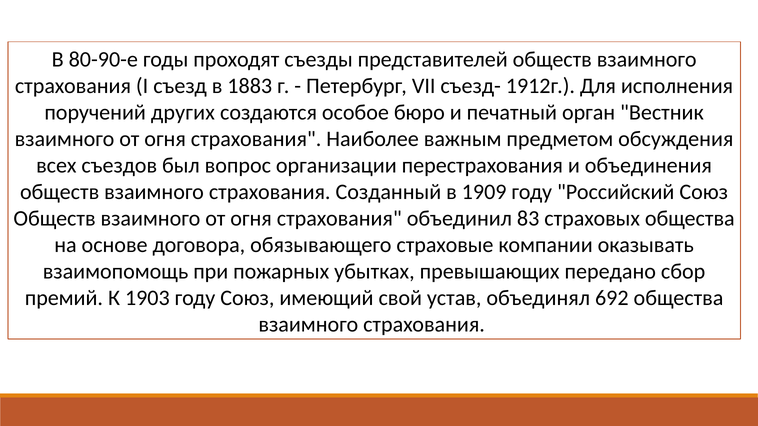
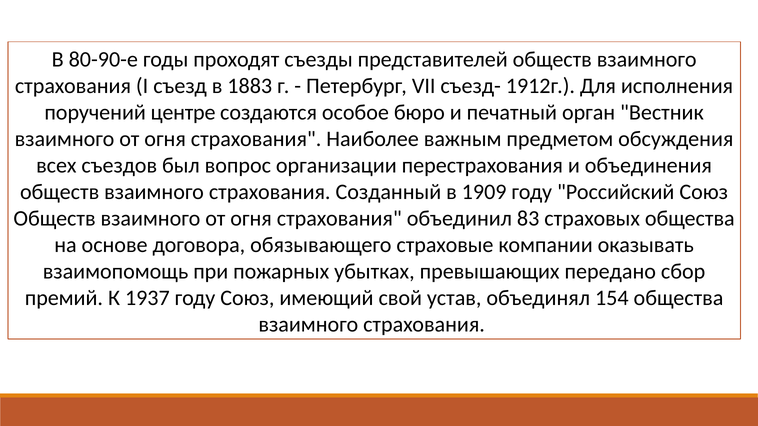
других: других -> центре (183, 112)
1903: 1903 -> 1937 (147, 298)
692: 692 -> 154 (612, 298)
